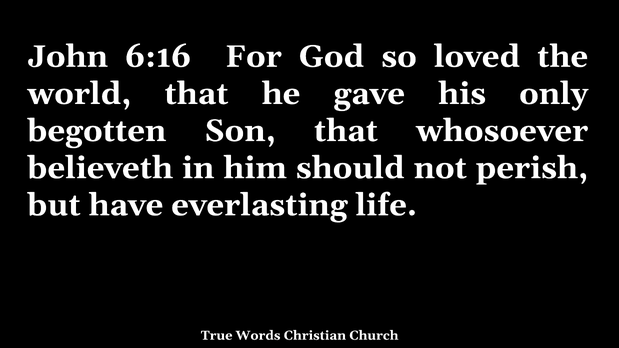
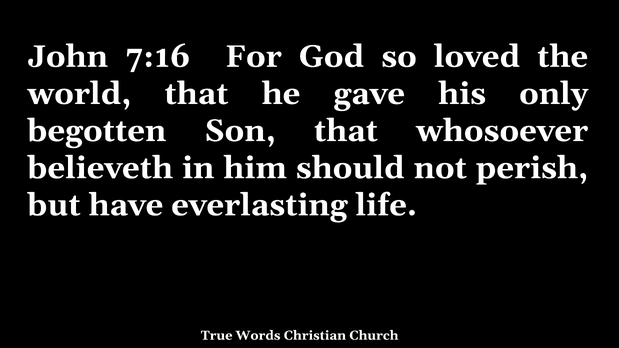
6:16: 6:16 -> 7:16 (158, 57)
